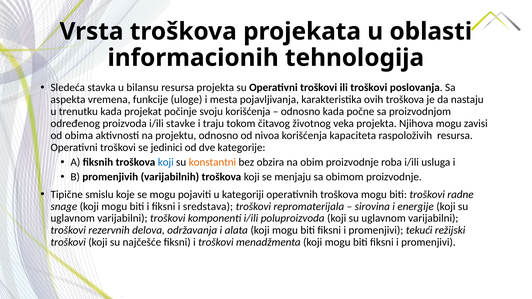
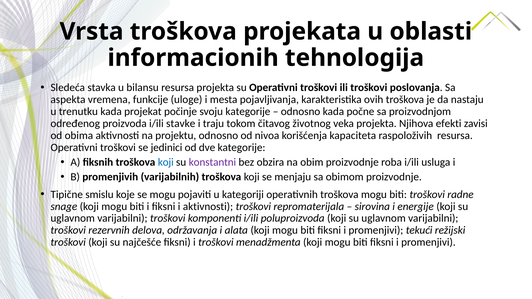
svoju korišćenja: korišćenja -> kategorije (248, 112)
Njihova mogu: mogu -> efekti (449, 124)
konstantni colour: orange -> purple (212, 162)
i sredstava: sredstava -> aktivnosti (208, 207)
